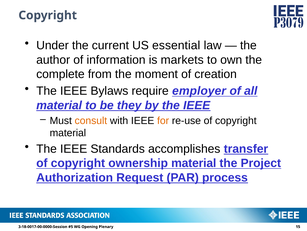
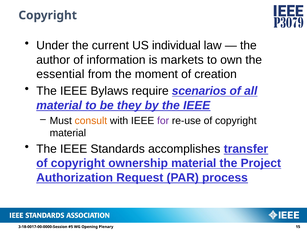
essential: essential -> individual (176, 45)
complete: complete -> essential (60, 74)
employer: employer -> scenarios (199, 91)
for colour: orange -> purple (163, 120)
